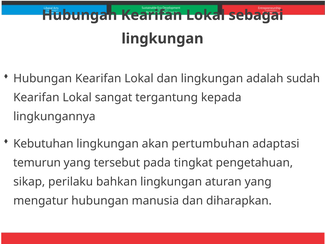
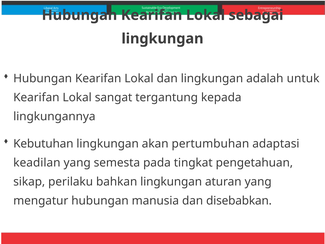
sudah: sudah -> untuk (303, 78)
temurun: temurun -> keadilan (37, 163)
tersebut: tersebut -> semesta (117, 163)
diharapkan: diharapkan -> disebabkan (239, 201)
